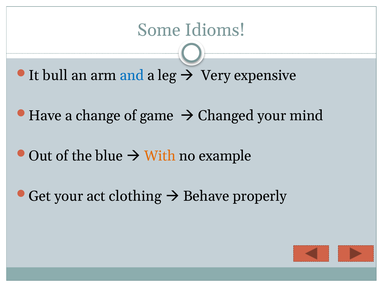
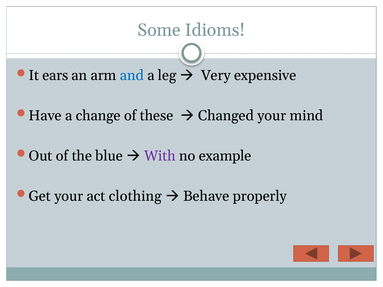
bull: bull -> ears (55, 75)
game: game -> these (157, 116)
With colour: orange -> purple (160, 156)
